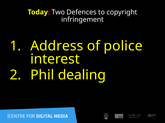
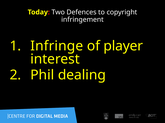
Address: Address -> Infringe (57, 46)
police: police -> player (123, 46)
